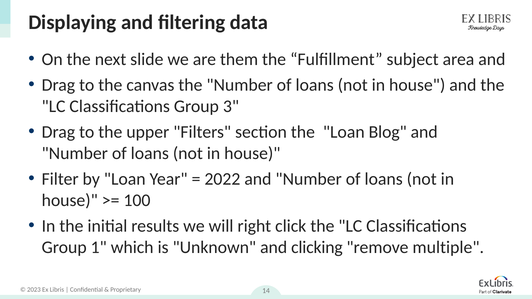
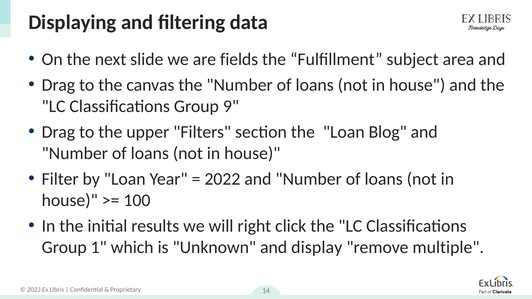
them: them -> fields (239, 59)
3: 3 -> 9 (231, 106)
clicking: clicking -> display (317, 247)
